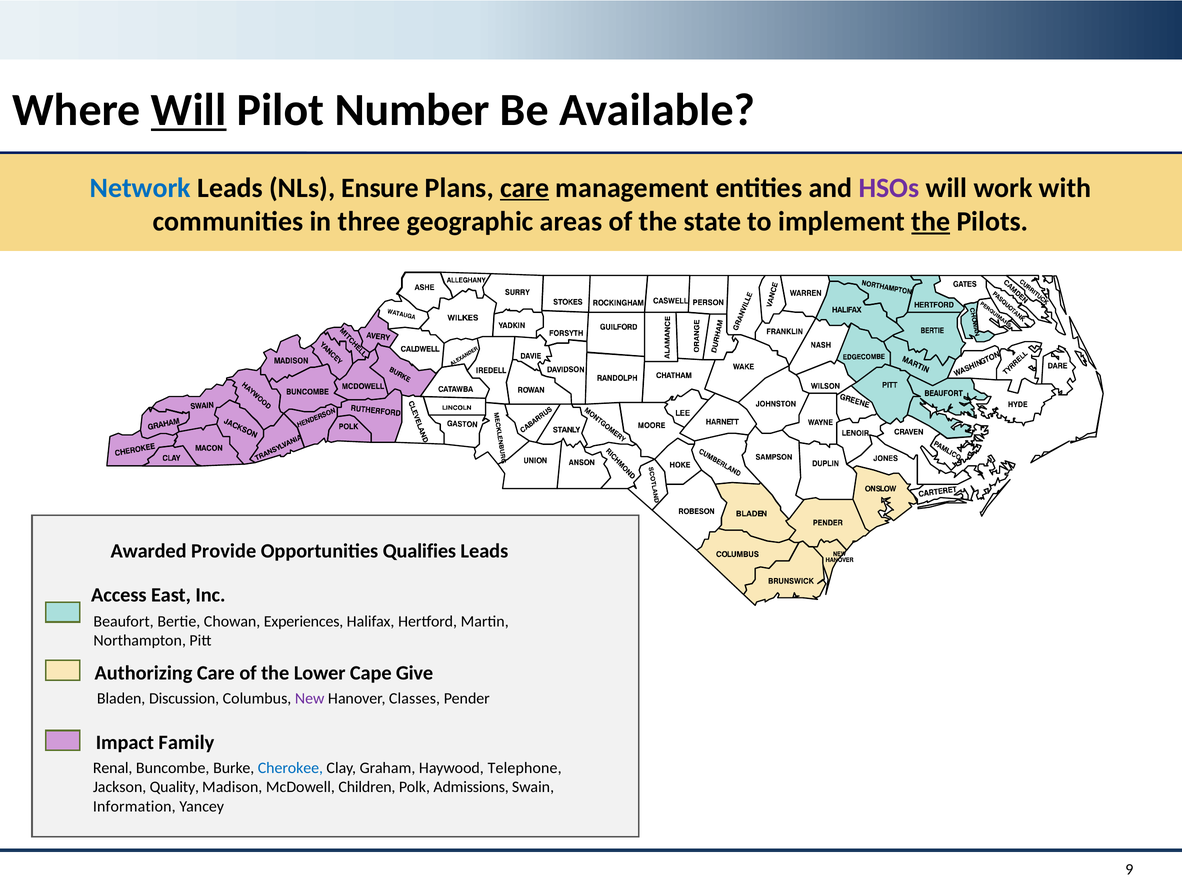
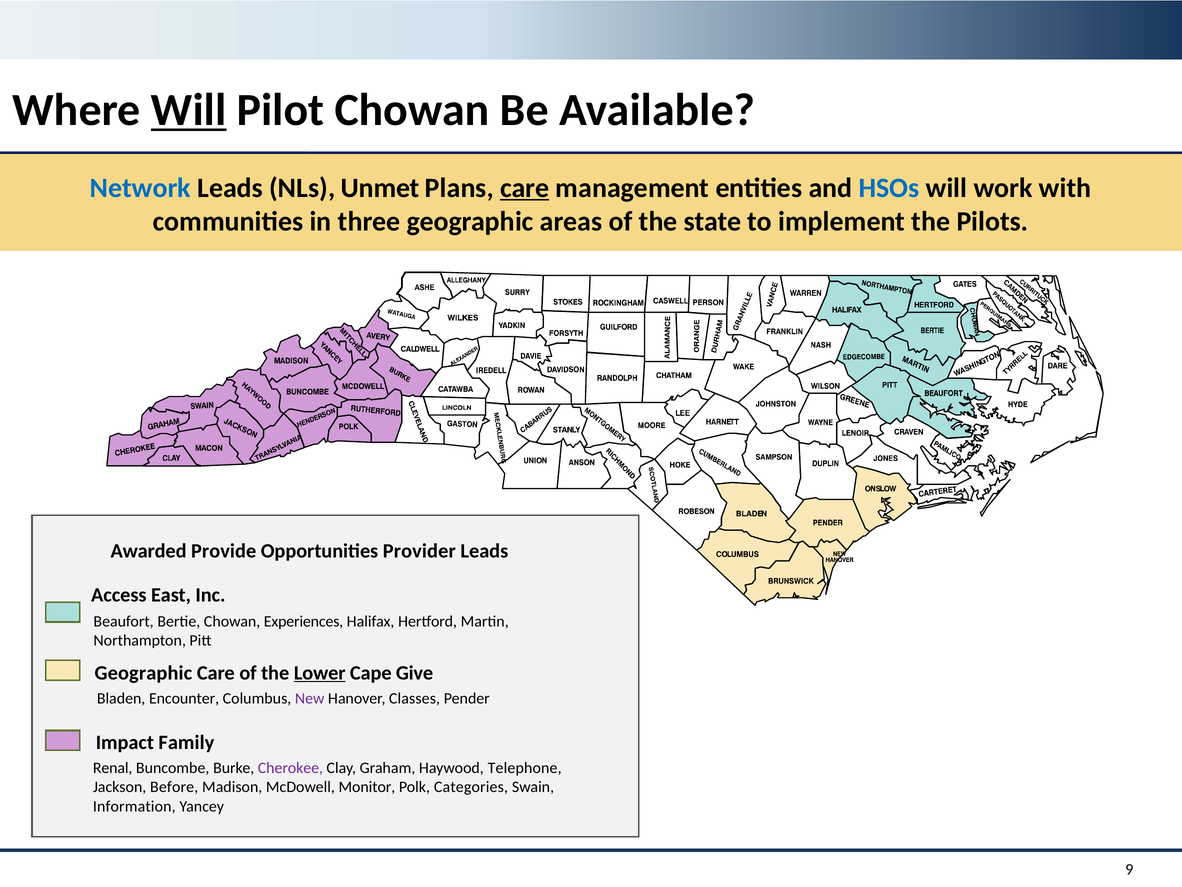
Pilot Number: Number -> Chowan (412, 110)
Ensure: Ensure -> Unmet (380, 188)
HSOs colour: purple -> blue (889, 188)
the underline: present -> none (931, 221)
Qualifies: Qualifies -> Provider (419, 551)
Authorizing: Authorizing -> Geographic (143, 672)
Lower underline: none -> present (320, 672)
Discussion: Discussion -> Encounter (184, 698)
Cherokee colour: blue -> purple (290, 768)
Quality: Quality -> Before (174, 787)
Children: Children -> Monitor (367, 787)
Admissions: Admissions -> Categories (471, 787)
